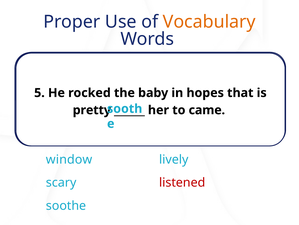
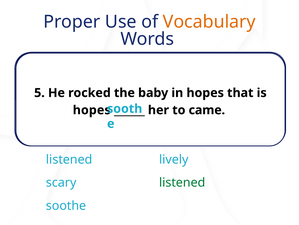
pretty: pretty -> hopes (92, 110)
window: window -> listened (69, 159)
listened colour: red -> green (182, 182)
